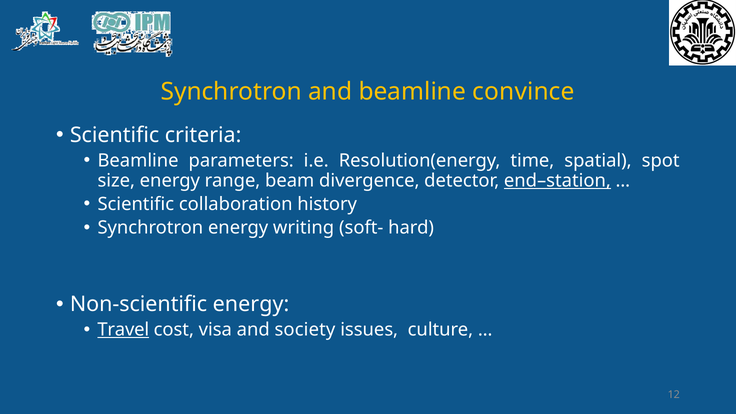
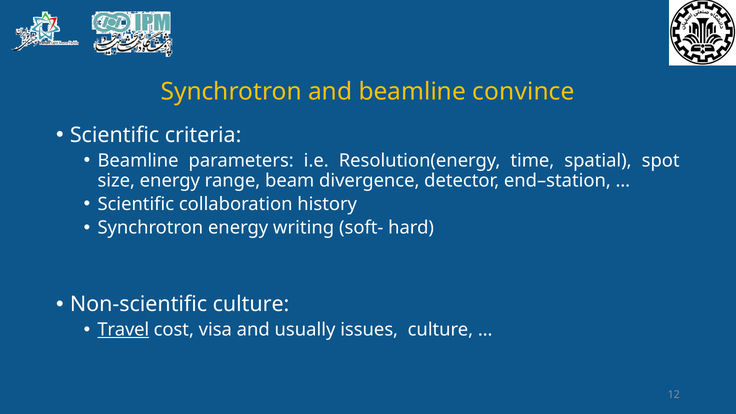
end–station underline: present -> none (557, 180)
Non-scientific energy: energy -> culture (251, 304)
society: society -> usually (305, 330)
